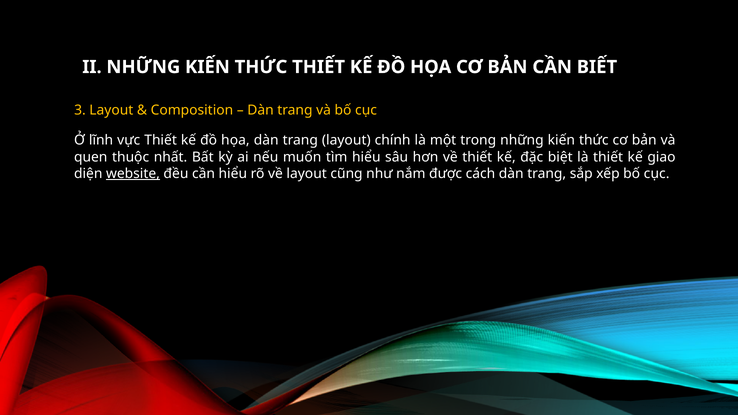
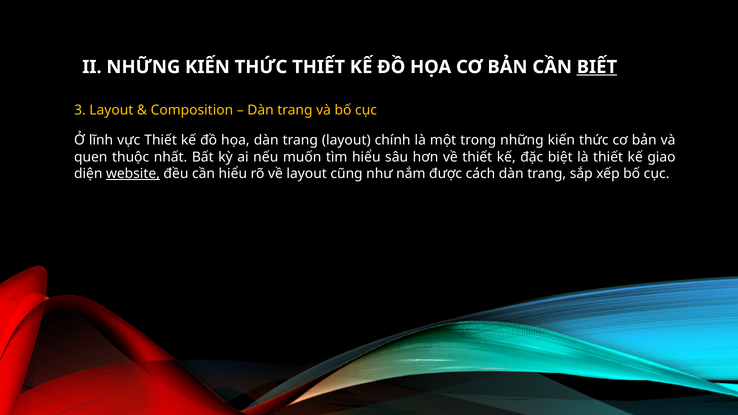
BIẾT underline: none -> present (597, 67)
